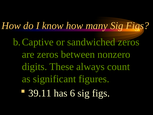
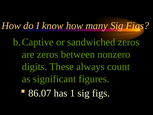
39.11: 39.11 -> 86.07 (40, 93)
6: 6 -> 1 (72, 93)
